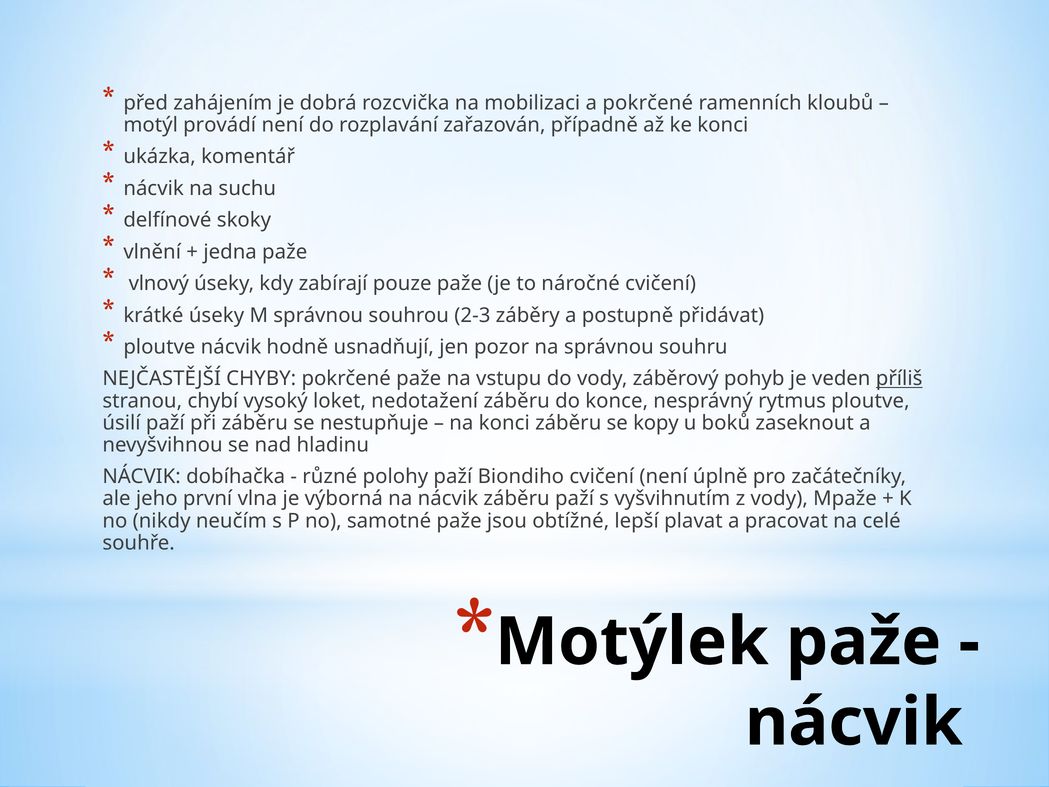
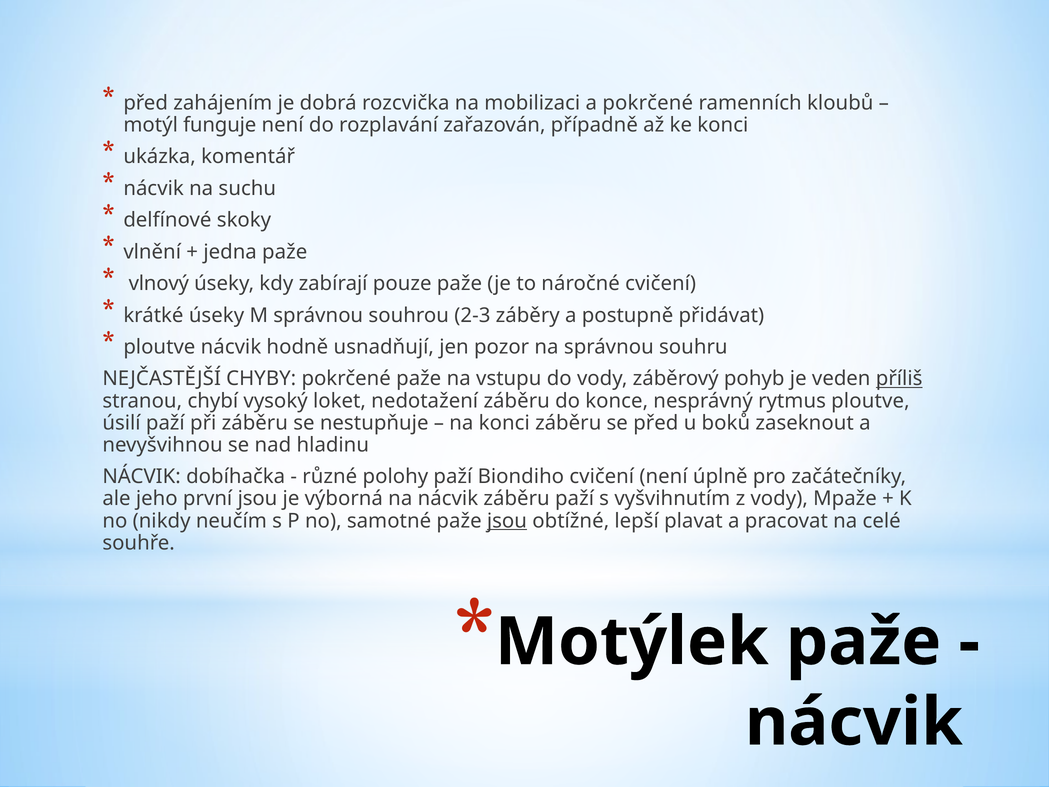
provádí: provádí -> funguje (220, 125)
se kopy: kopy -> před (656, 423)
první vlna: vlna -> jsou (257, 499)
jsou underline: none -> present (507, 521)
